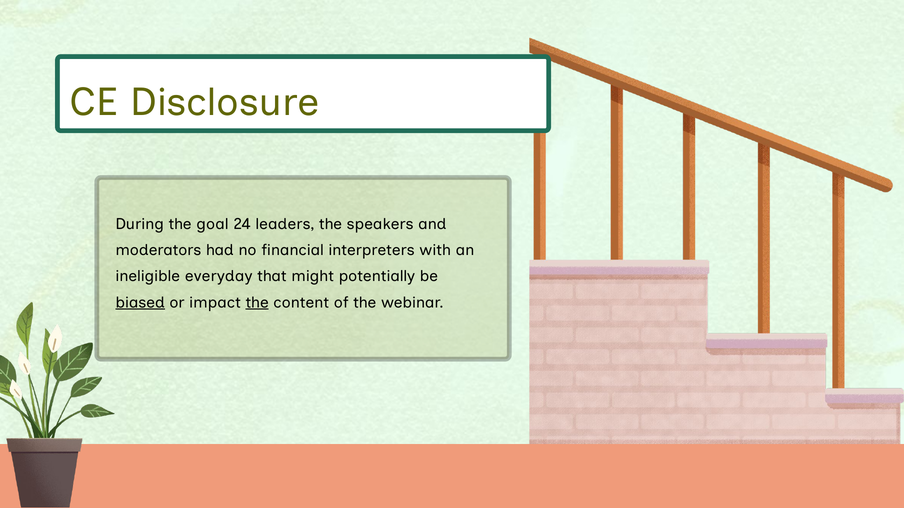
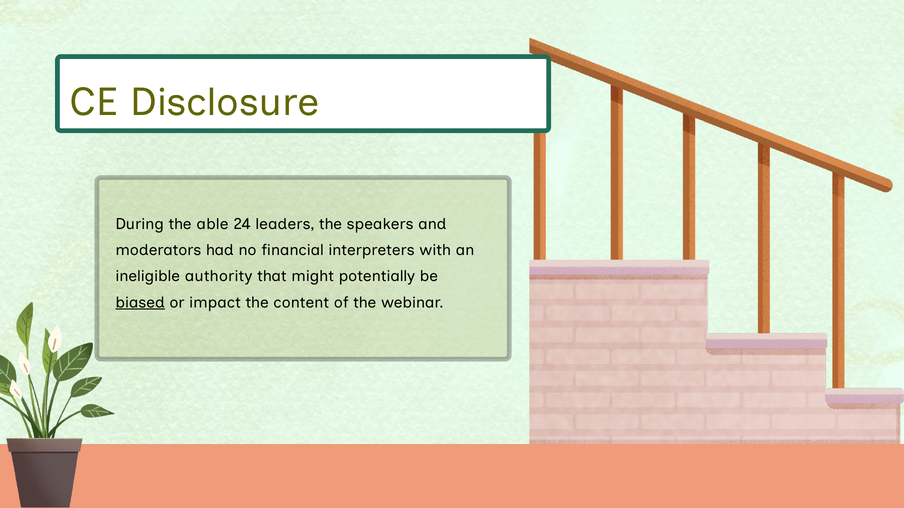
goal: goal -> able (213, 224)
everyday: everyday -> authority (219, 277)
the underline: present -> none (257, 303)
